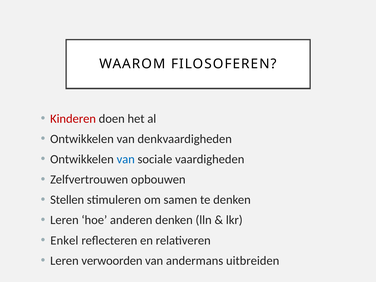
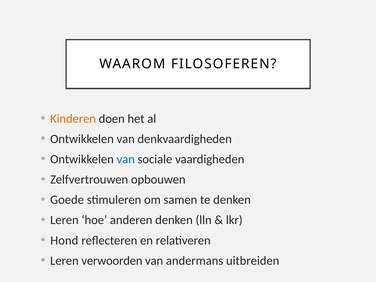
Kinderen colour: red -> orange (73, 119)
Stellen: Stellen -> Goede (67, 200)
Enkel: Enkel -> Hond (64, 240)
